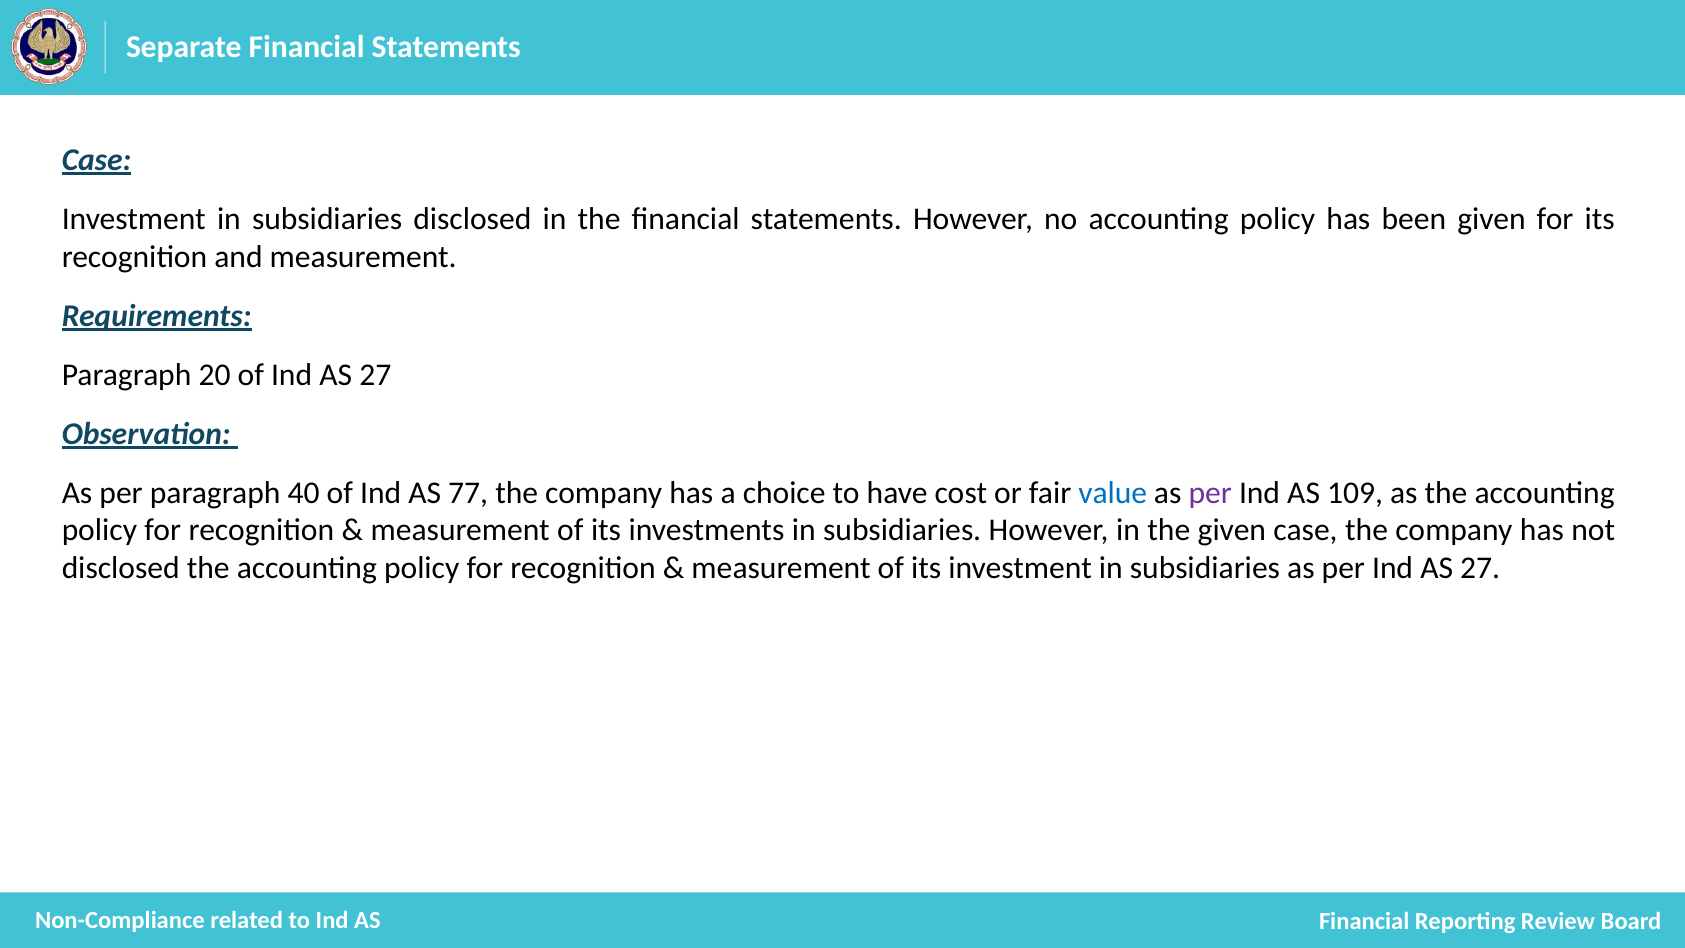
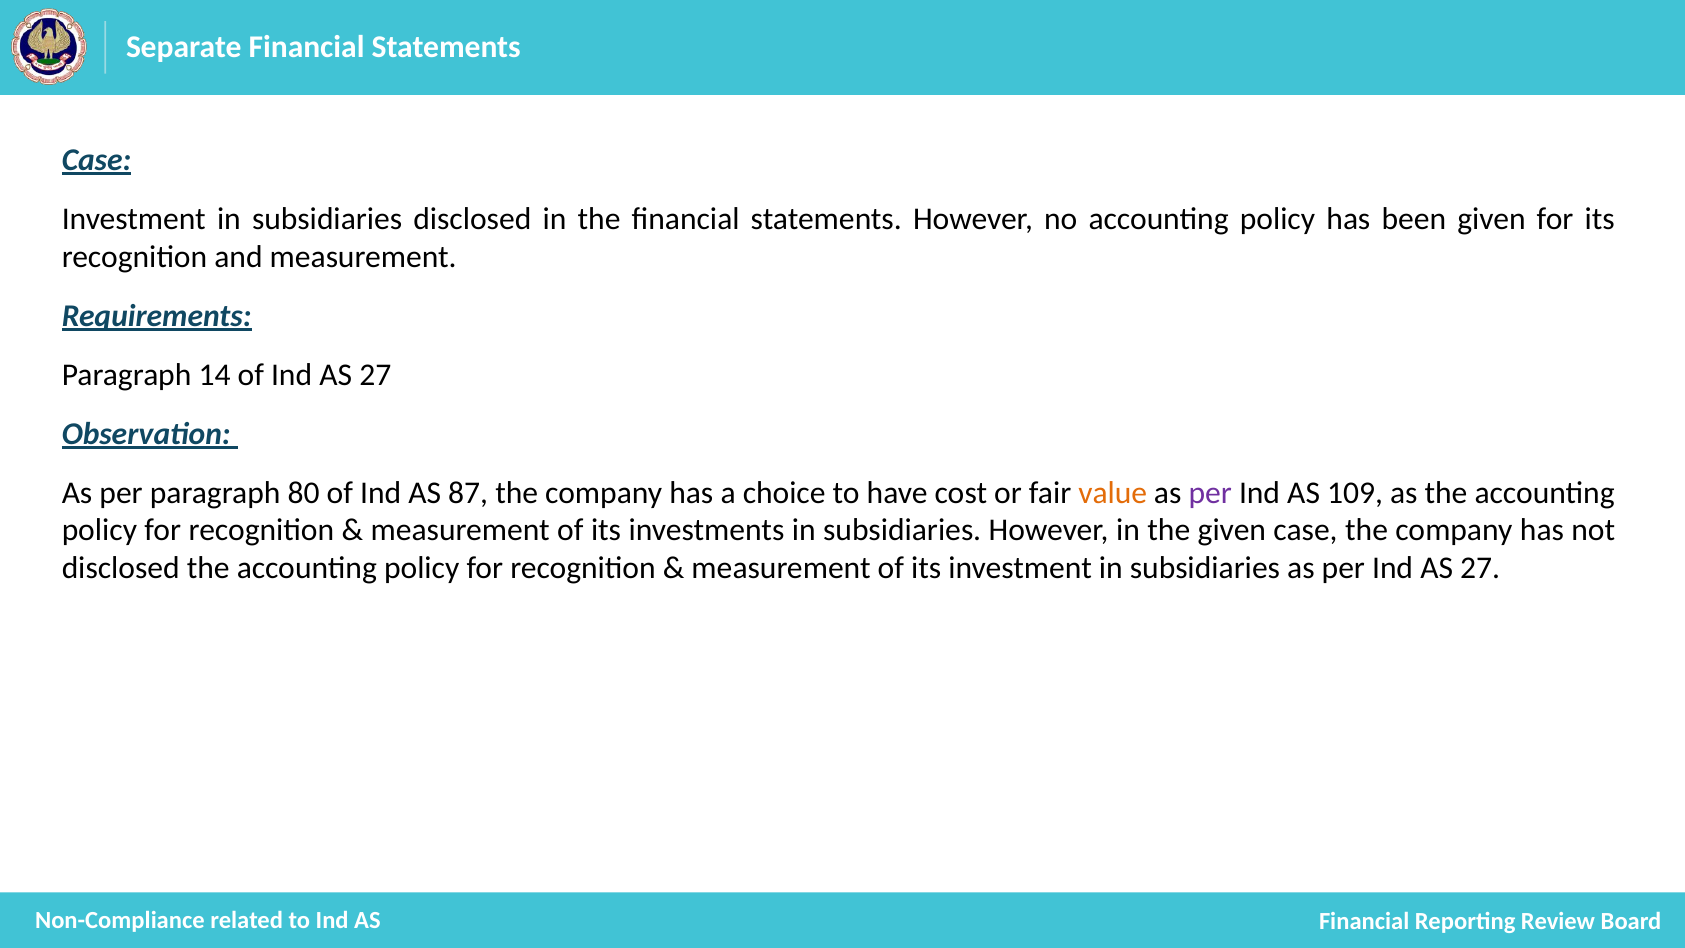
20: 20 -> 14 (215, 375)
40: 40 -> 80 (304, 493)
77: 77 -> 87 (468, 493)
value colour: blue -> orange (1113, 493)
